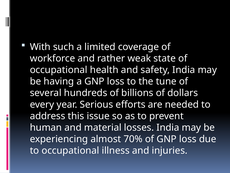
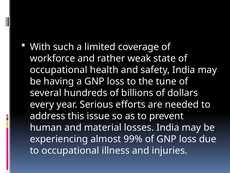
70%: 70% -> 99% (133, 139)
